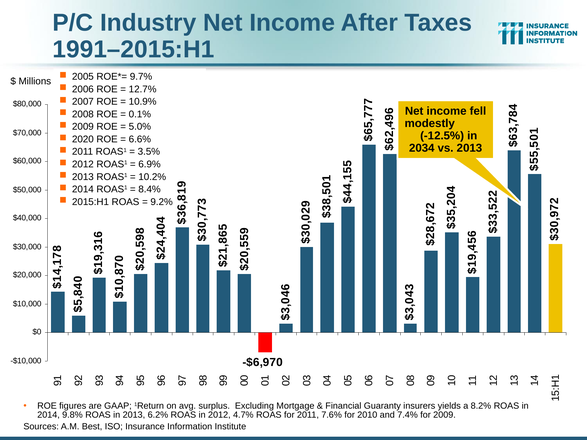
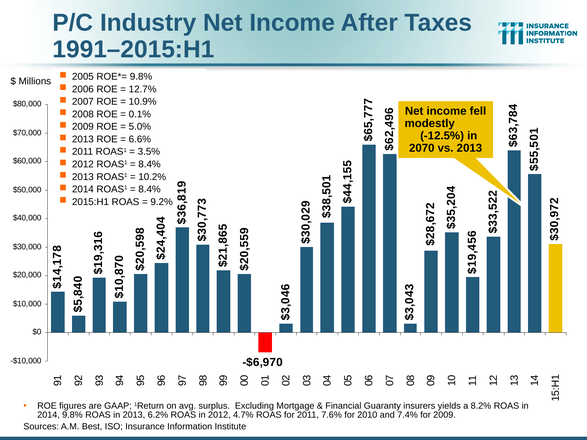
9.7%: 9.7% -> 9.8% (141, 77)
2020: 2020 -> 2013 (83, 139)
2034: 2034 -> 2070 (422, 148)
6.9%: 6.9% -> 8.4% (149, 164)
